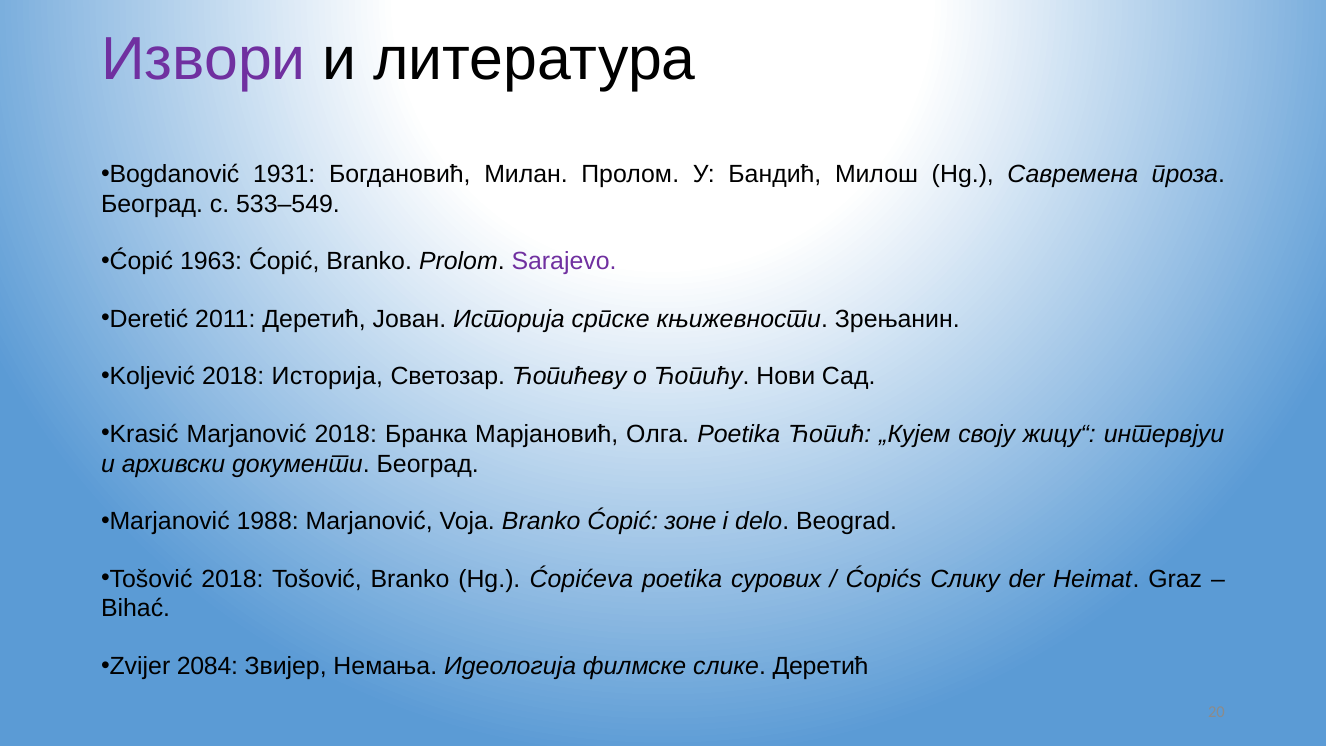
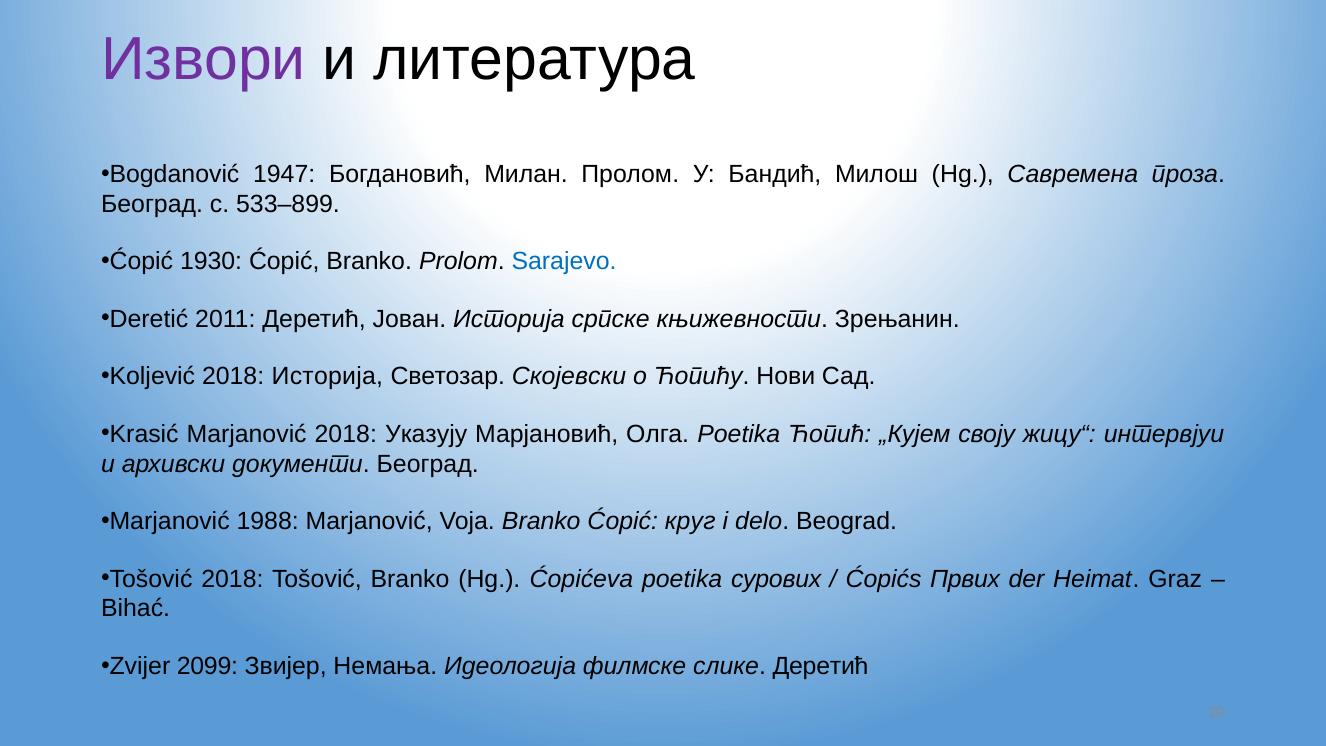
1931: 1931 -> 1947 (284, 174)
533–549: 533–549 -> 533–899 (288, 204)
1963: 1963 -> 1930 (211, 261)
Sarajevo colour: purple -> blue (564, 261)
Ћопићеву: Ћопићеву -> Скојевски (569, 376)
Бранка: Бранка -> Указују (426, 434)
зоне: зоне -> круг (690, 521)
Слику: Слику -> Првих (965, 579)
2084: 2084 -> 2099 (207, 666)
